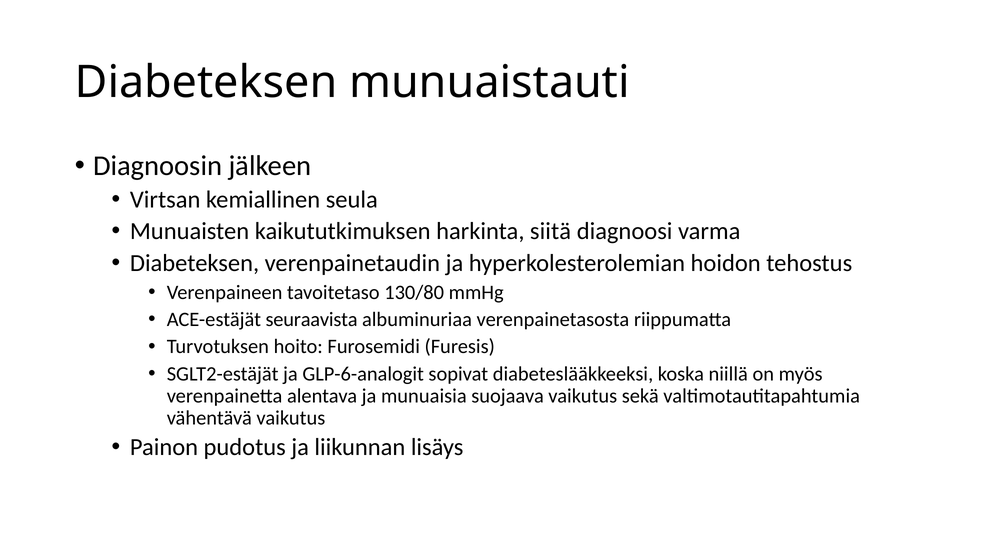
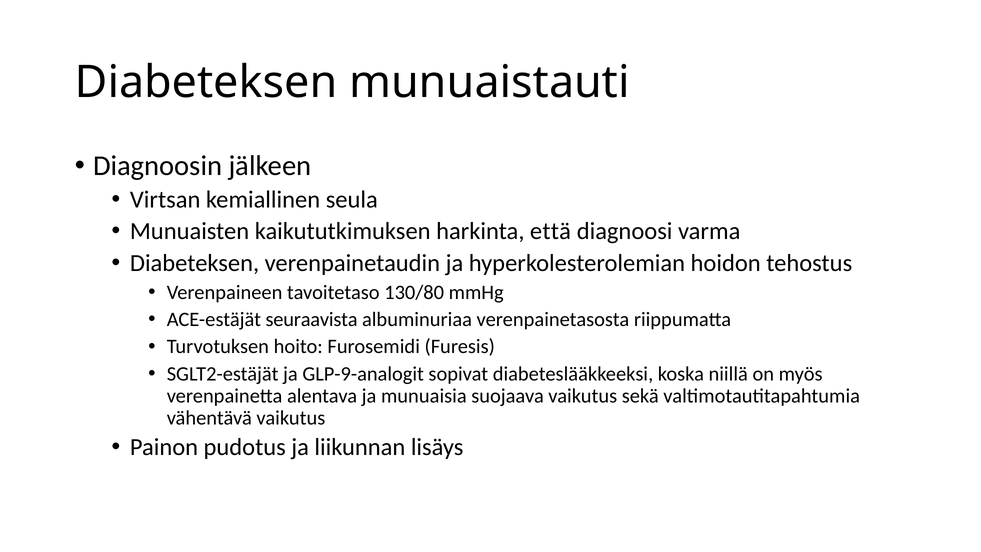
siitä: siitä -> että (550, 231)
GLP-6-analogit: GLP-6-analogit -> GLP-9-analogit (363, 374)
